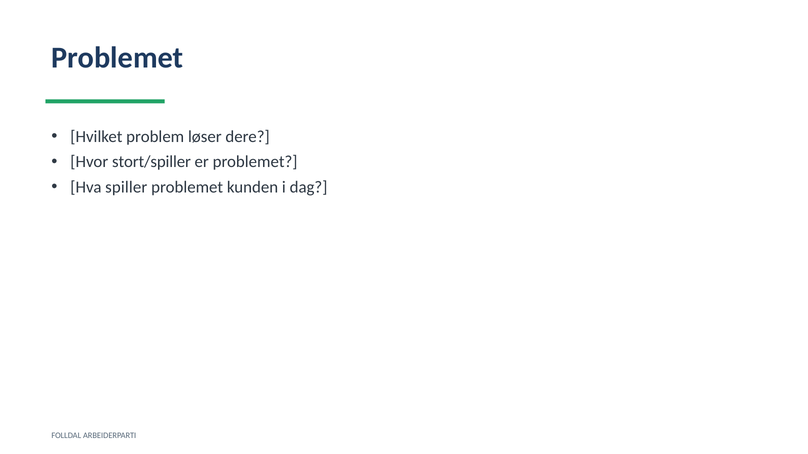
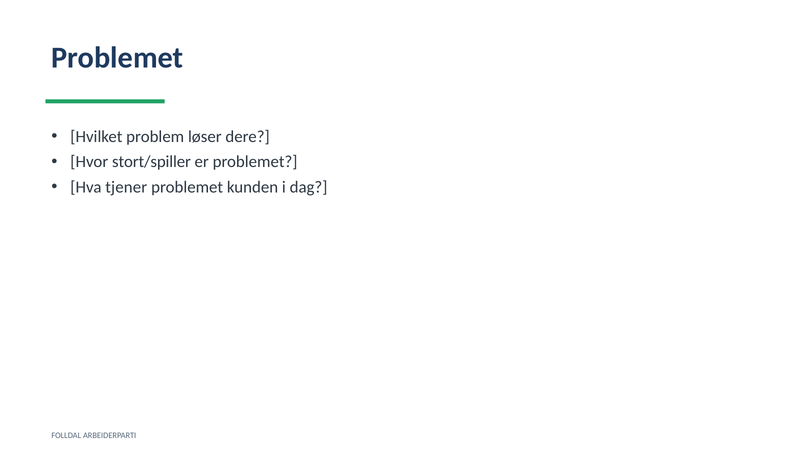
spiller: spiller -> tjener (126, 187)
